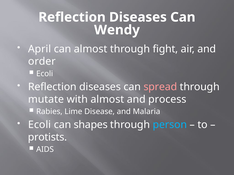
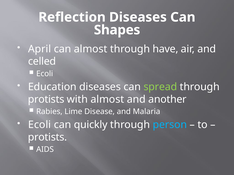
Wendy: Wendy -> Shapes (117, 30)
fight: fight -> have (165, 49)
order: order -> celled (42, 62)
Reflection: Reflection -> Education (52, 87)
spread colour: pink -> light green (160, 87)
mutate: mutate -> protists (46, 100)
process: process -> another (167, 100)
shapes: shapes -> quickly (91, 125)
